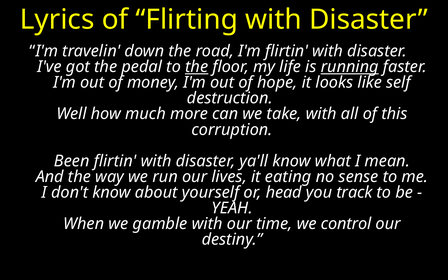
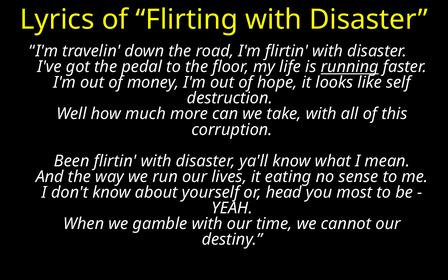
the underline: present -> none (197, 67)
track: track -> most (354, 192)
control: control -> cannot (346, 224)
